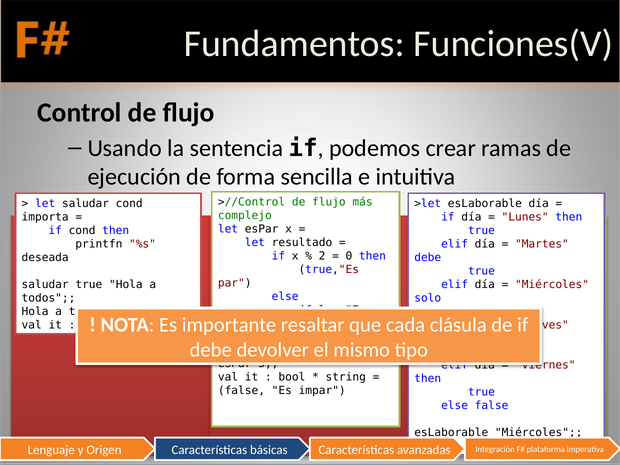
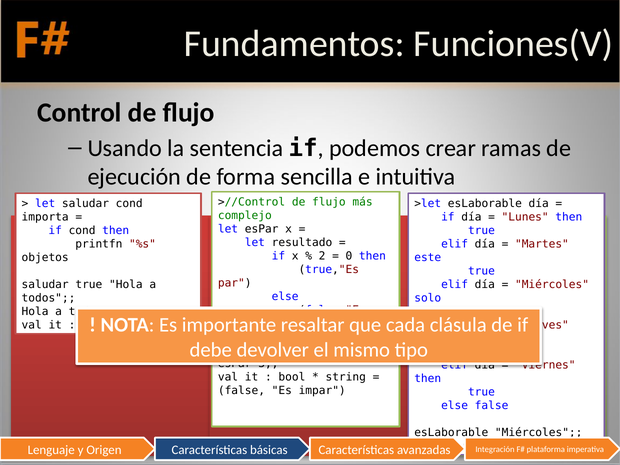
deseada: deseada -> objetos (45, 258)
debe: debe -> este (428, 258)
